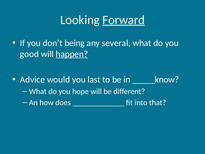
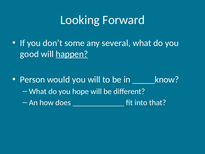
Forward underline: present -> none (124, 20)
being: being -> some (75, 43)
Advice: Advice -> Person (33, 79)
you last: last -> will (94, 79)
